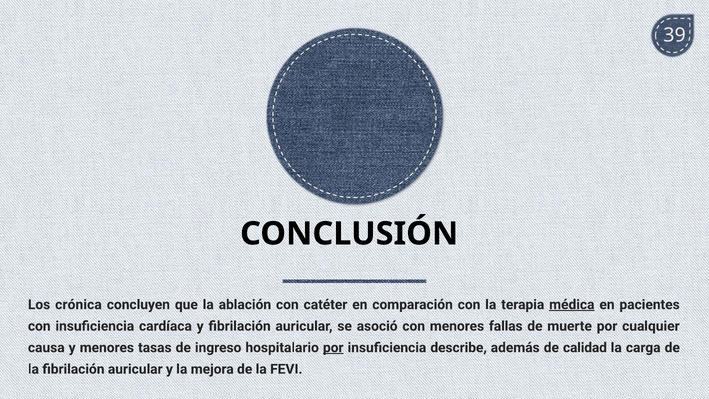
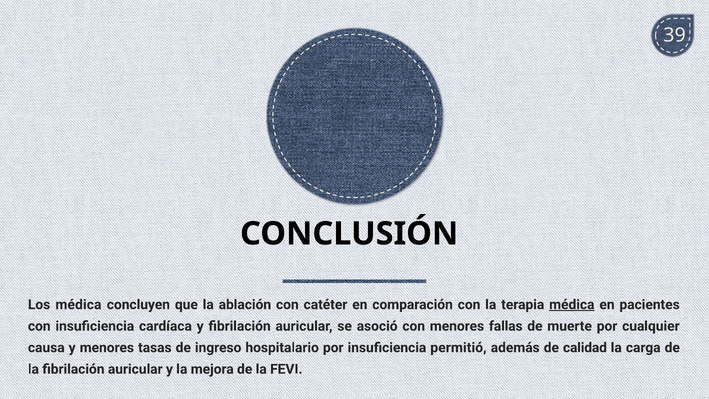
Los crónica: crónica -> médica (78, 304)
por underline: present -> none (333, 347)
describe: describe -> permitió (458, 347)
